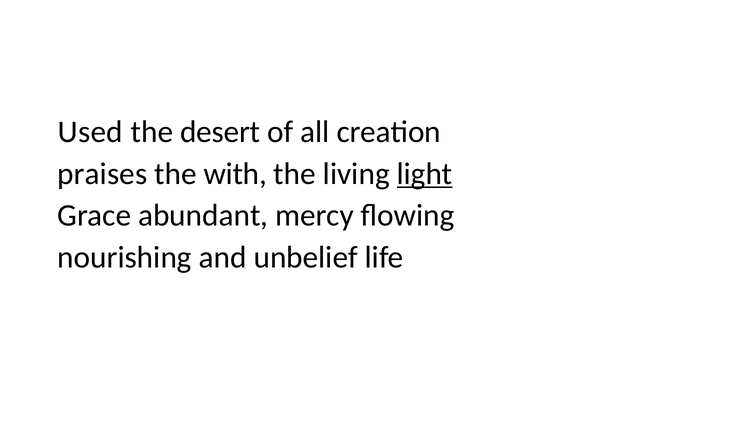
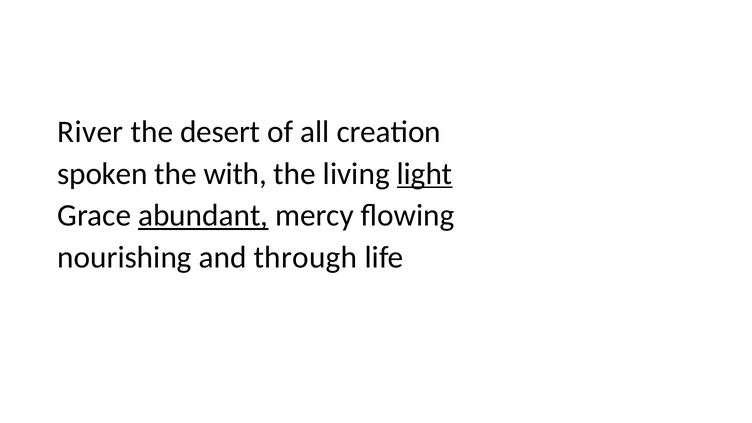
Used: Used -> River (90, 132)
praises: praises -> spoken (103, 174)
abundant underline: none -> present (203, 216)
unbelief: unbelief -> through (306, 257)
